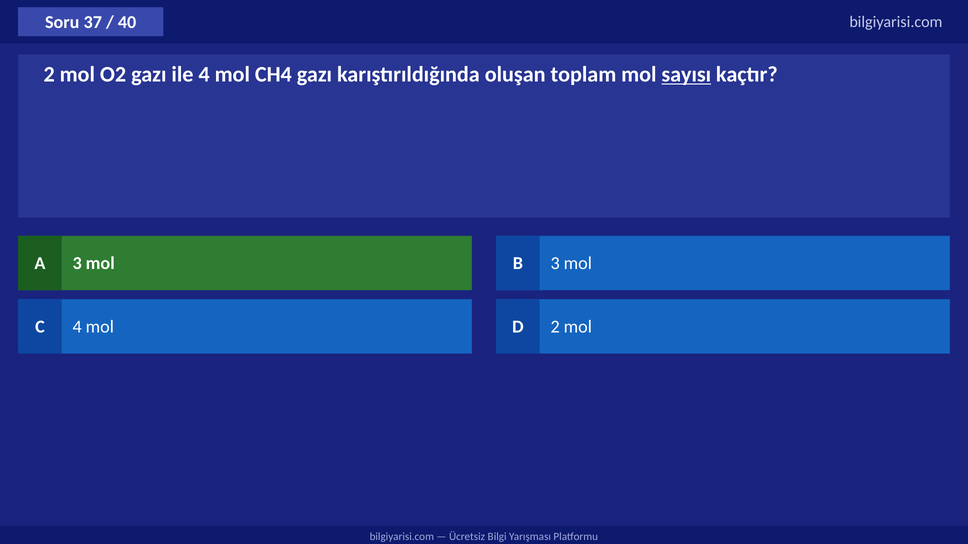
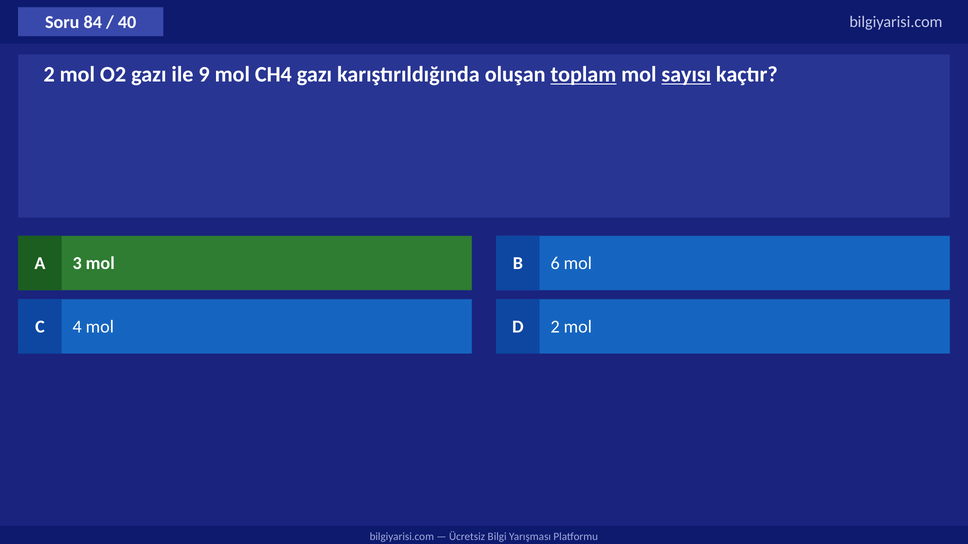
37: 37 -> 84 (93, 22)
ile 4: 4 -> 9 (204, 75)
toplam underline: none -> present (583, 75)
B 3: 3 -> 6 (555, 263)
